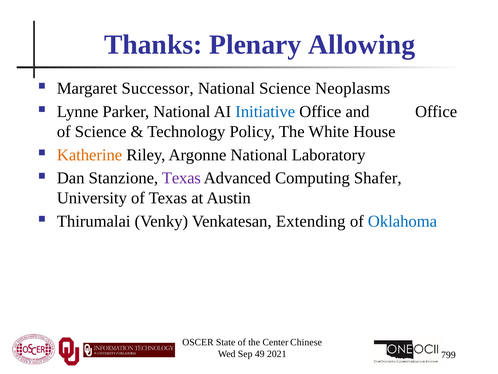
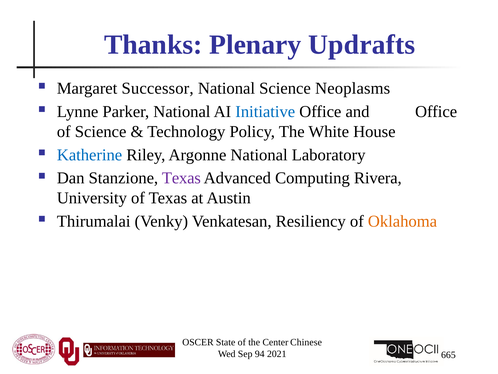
Allowing: Allowing -> Updrafts (362, 45)
Katherine colour: orange -> blue (90, 155)
Shafer: Shafer -> Rivera (378, 178)
Extending: Extending -> Resiliency (311, 221)
Oklahoma colour: blue -> orange (402, 221)
49: 49 -> 94 (260, 353)
799: 799 -> 665 (448, 354)
